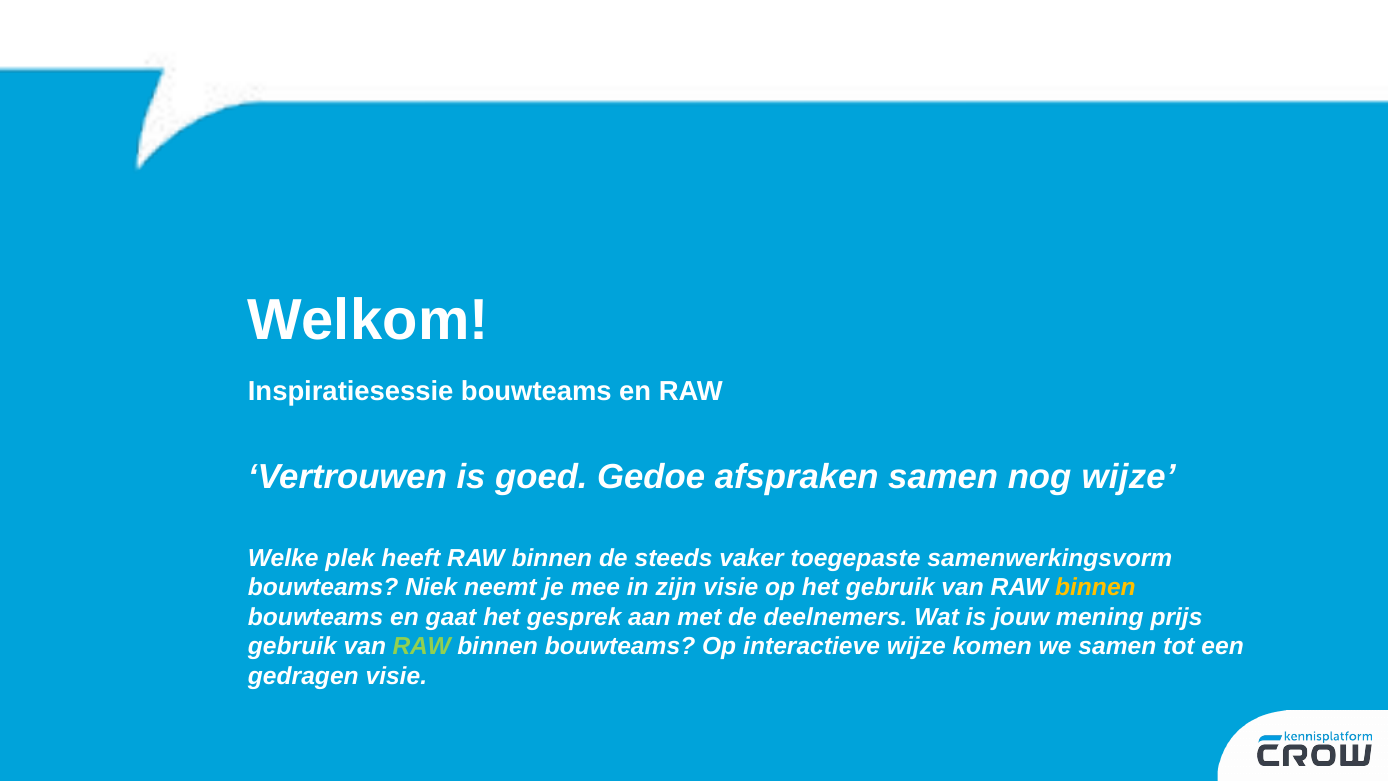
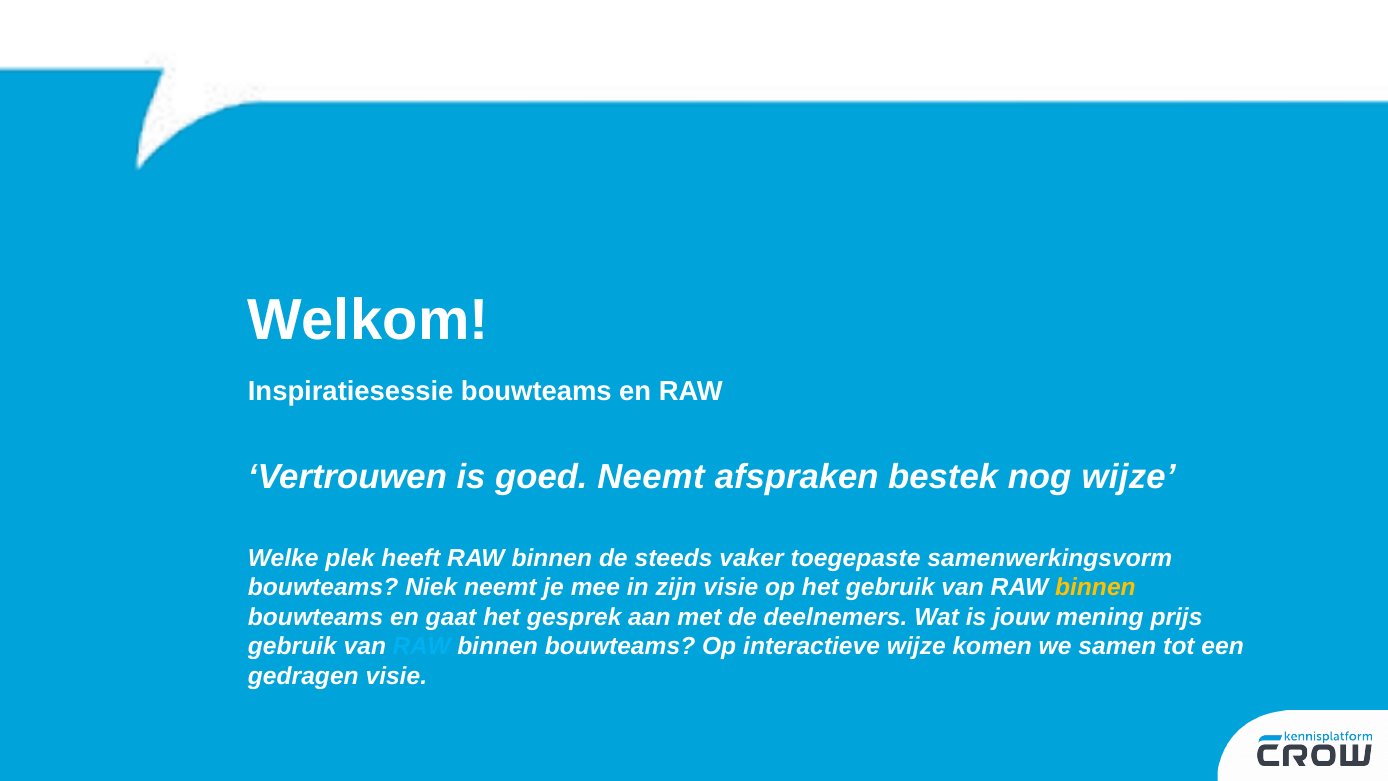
goed Gedoe: Gedoe -> Neemt (651, 477)
afspraken samen: samen -> bestek (943, 477)
RAW colour: light green -> light blue (422, 647)
